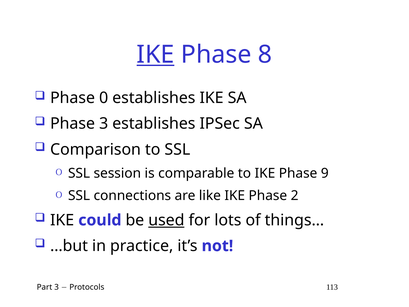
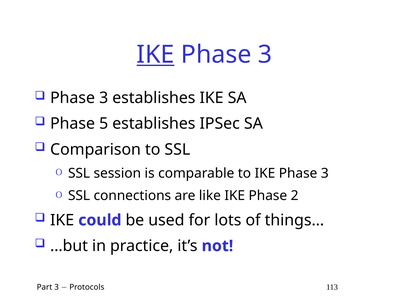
8: 8 -> 3 (265, 55)
0: 0 -> 3 (104, 98)
Phase 3: 3 -> 5 (104, 124)
to IKE Phase 9: 9 -> 3 (325, 173)
used underline: present -> none (166, 220)
